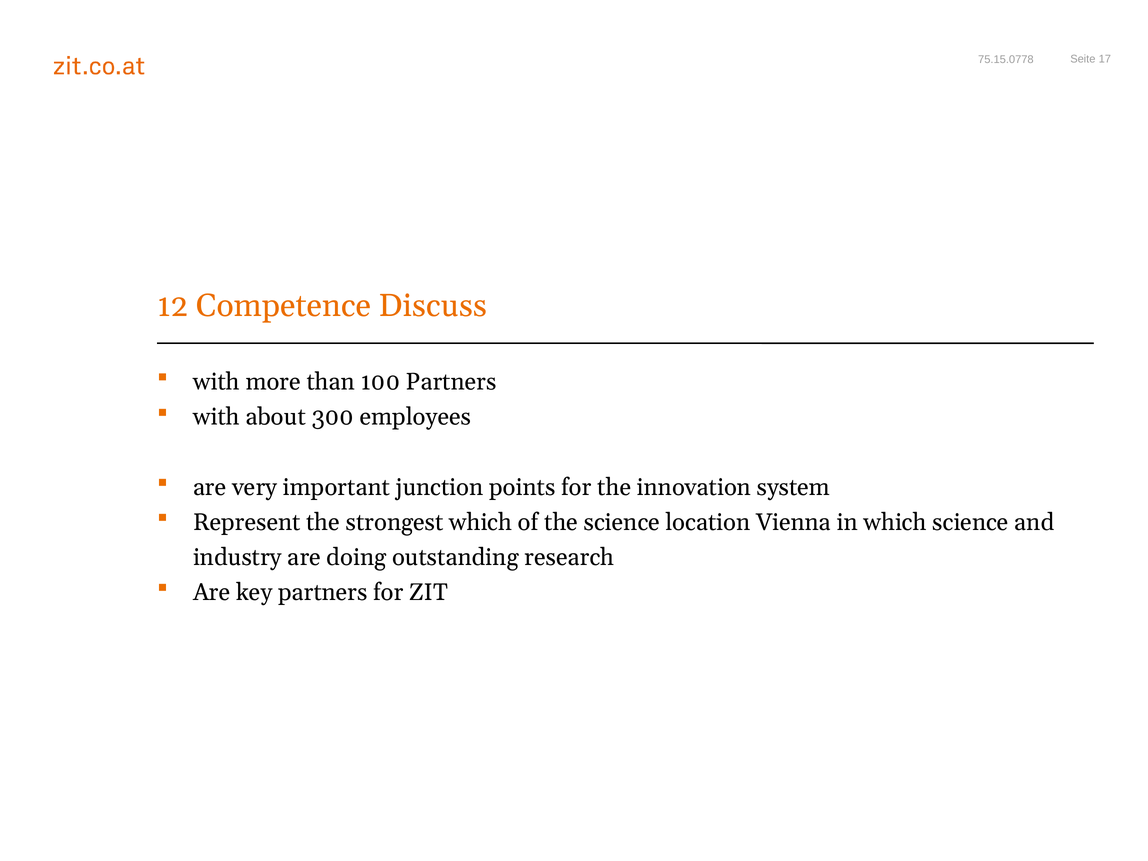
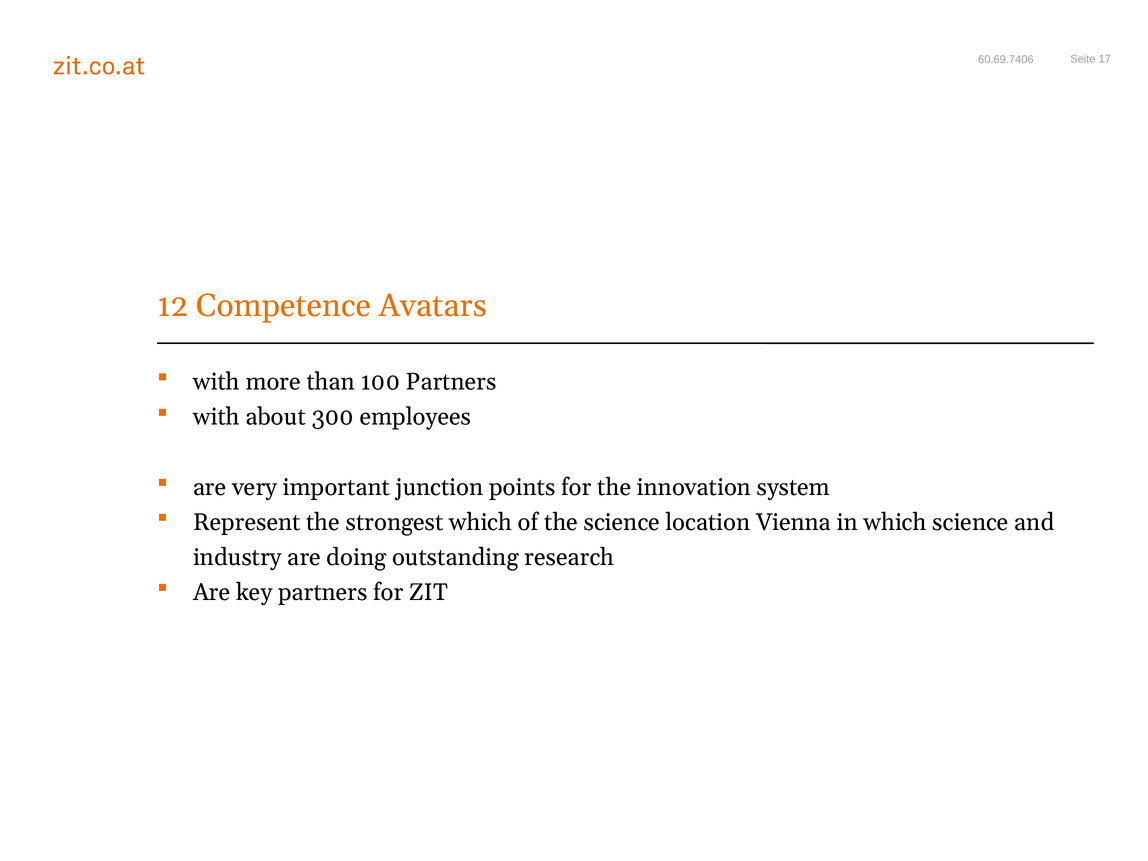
75.15.0778: 75.15.0778 -> 60.69.7406 (1006, 59)
Discuss: Discuss -> Avatars (433, 306)
